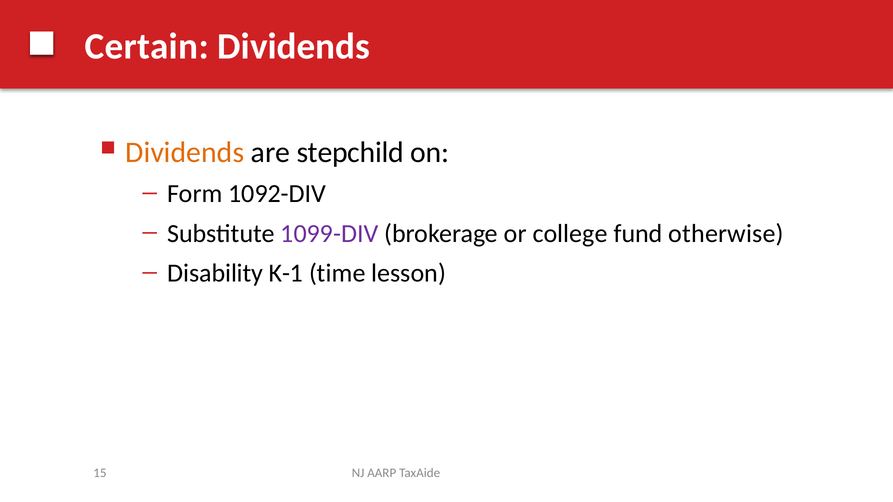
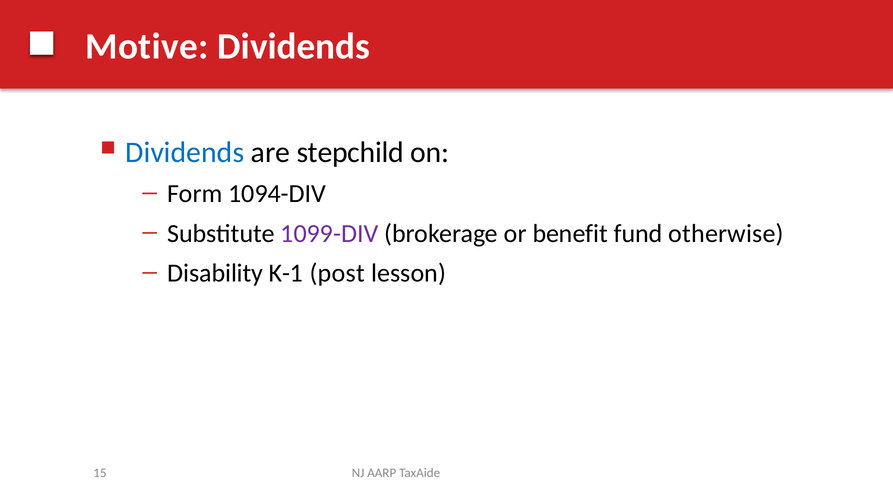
Certain: Certain -> Motive (147, 47)
Dividends colour: orange -> blue (185, 152)
1092-DIV: 1092-DIV -> 1094-DIV (277, 194)
college: college -> benefit (570, 234)
time: time -> post (337, 273)
